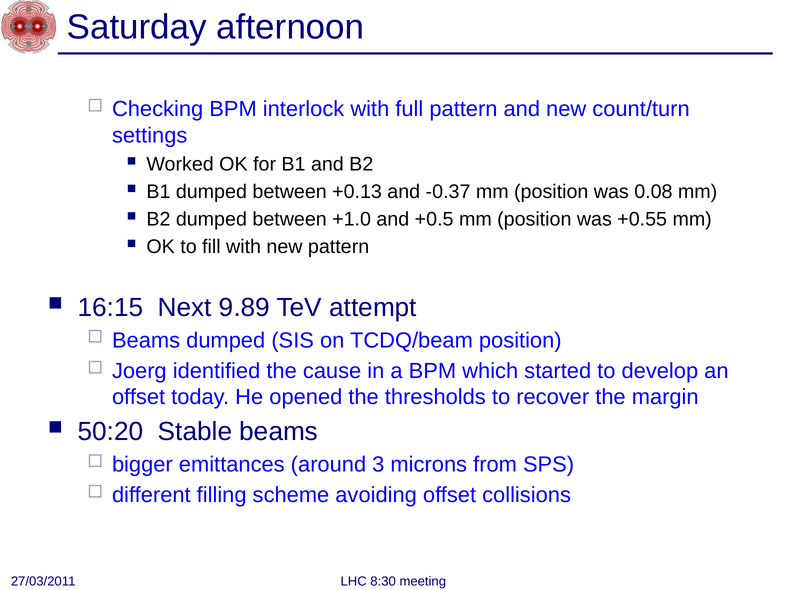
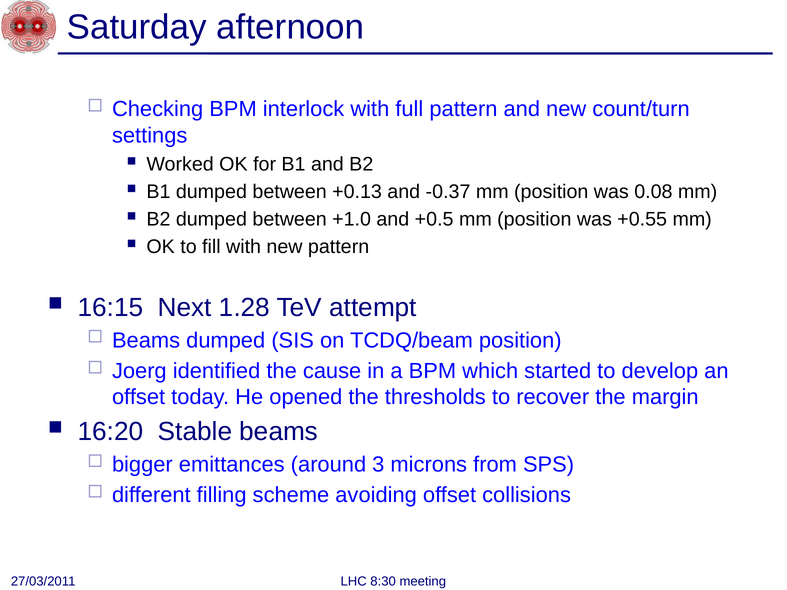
9.89: 9.89 -> 1.28 (244, 308)
50:20: 50:20 -> 16:20 (110, 432)
